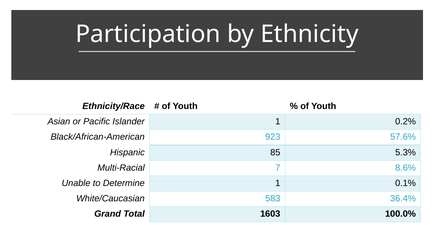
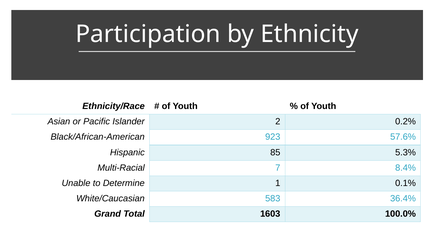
Islander 1: 1 -> 2 (278, 122)
8.6%: 8.6% -> 8.4% (406, 168)
